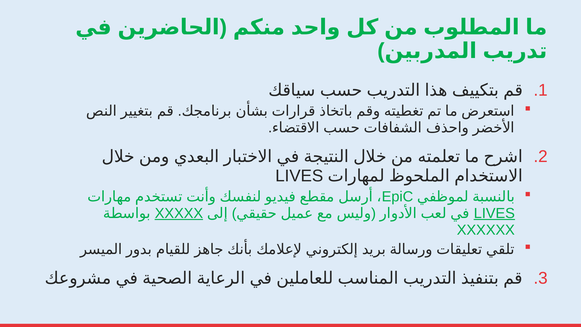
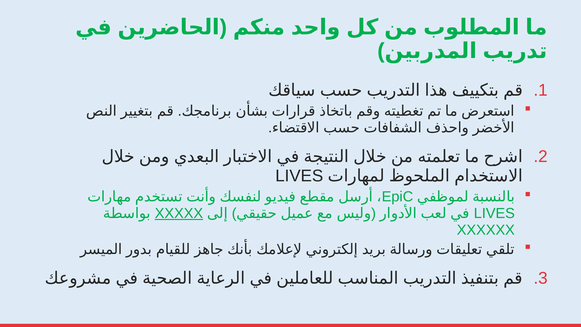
LIVES underline: present -> none (494, 213)
